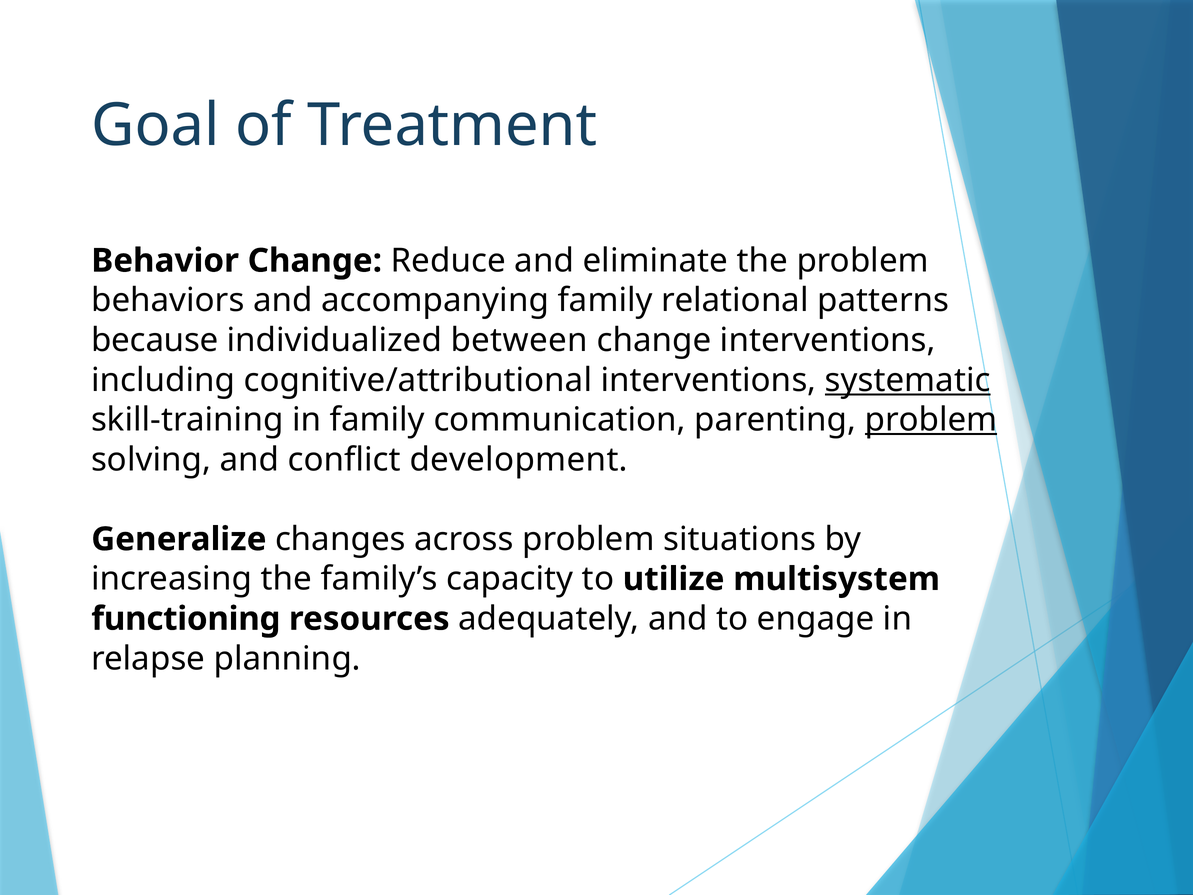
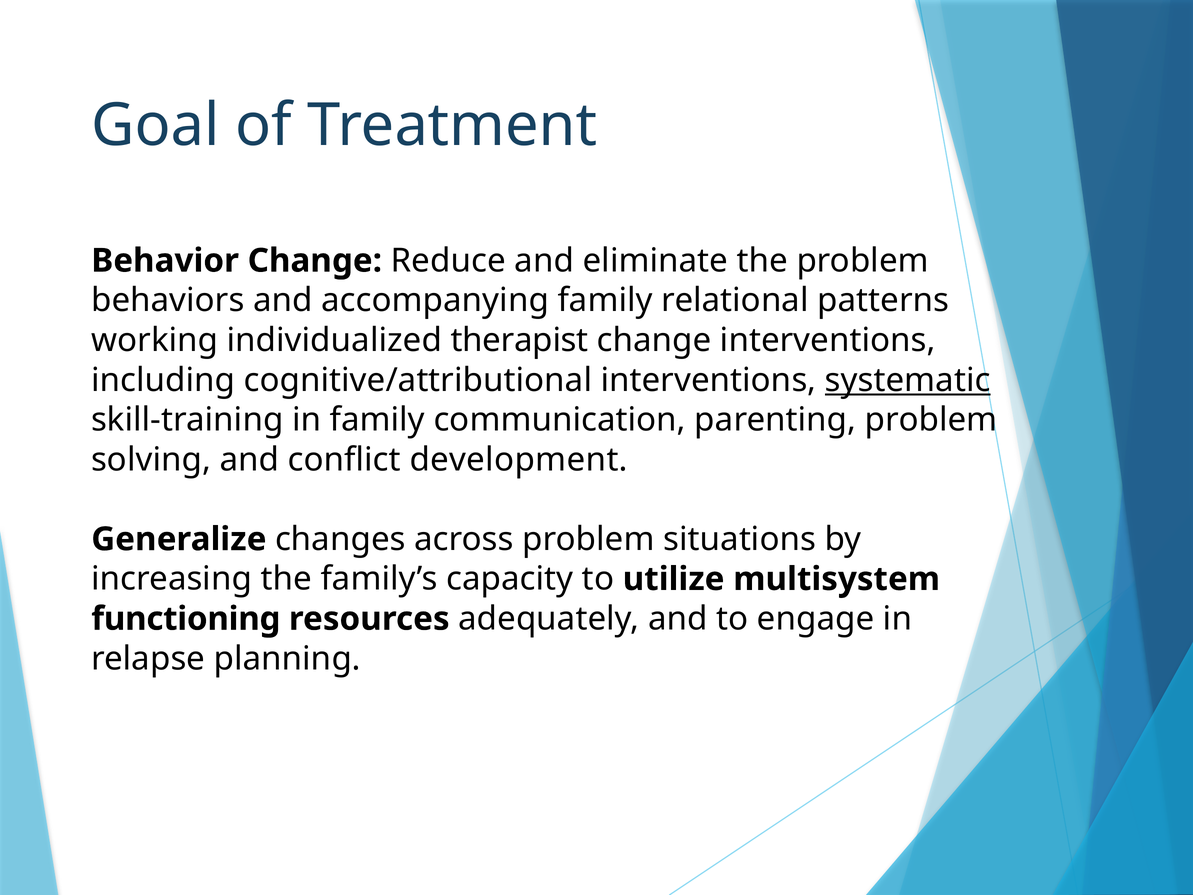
because: because -> working (155, 340)
between: between -> therapist (519, 340)
problem underline: present -> none (931, 420)
